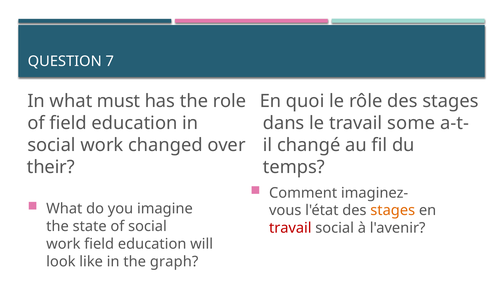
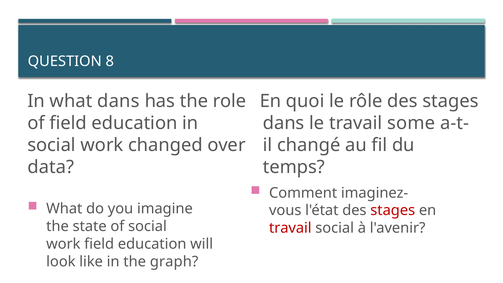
7: 7 -> 8 (110, 61)
what must: must -> dans (118, 101)
their: their -> data (51, 167)
stages colour: orange -> red (393, 210)
